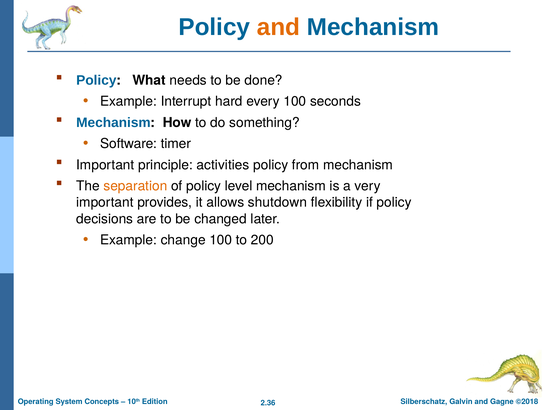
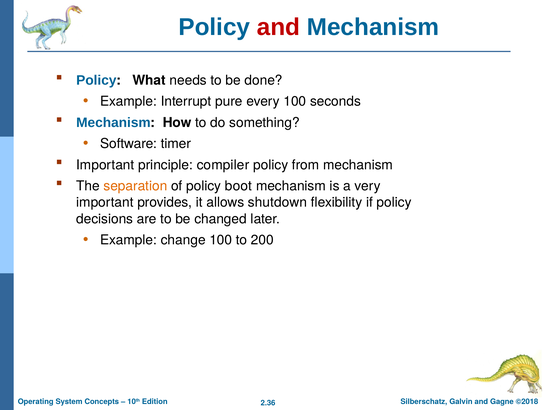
and colour: orange -> red (278, 27)
hard: hard -> pure (229, 101)
activities: activities -> compiler (223, 165)
level: level -> boot (239, 186)
